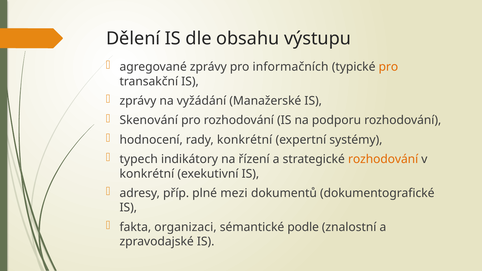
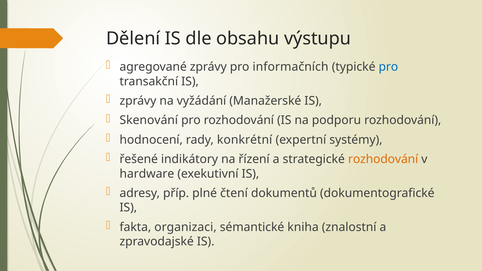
pro colour: orange -> blue (388, 67)
typech: typech -> řešené (139, 159)
konkrétní: konkrétní -> hardware (147, 174)
mezi: mezi -> čtení (234, 193)
podle: podle -> kniha (303, 227)
